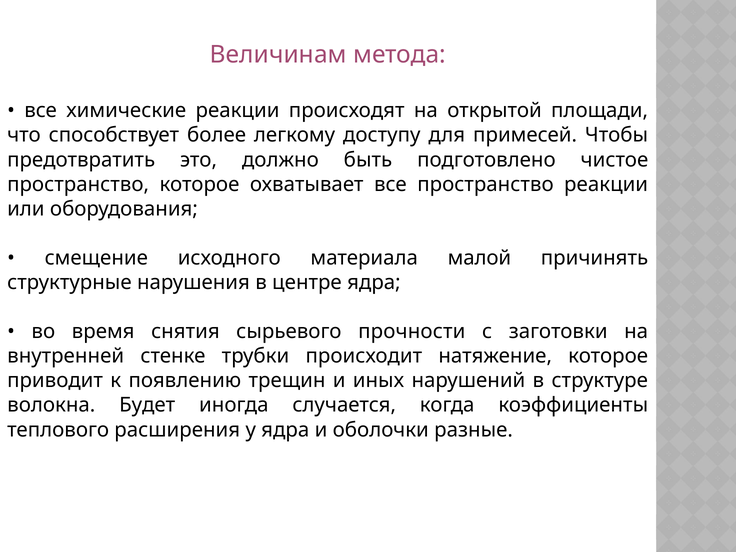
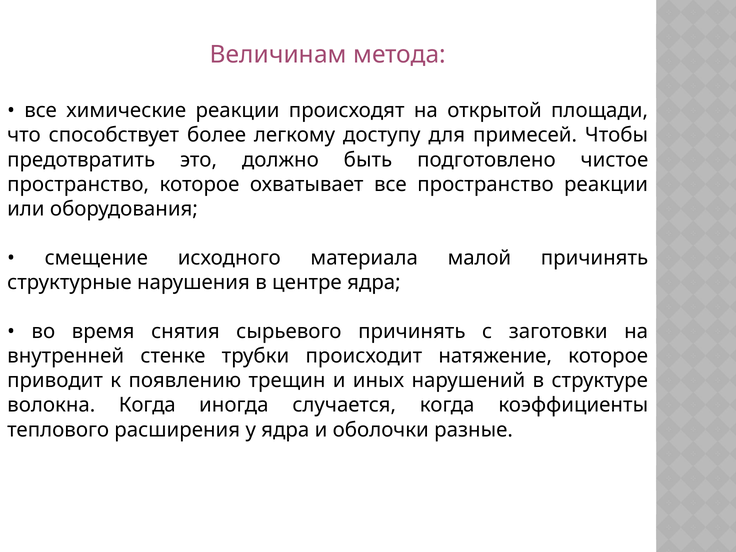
сырьевого прочности: прочности -> причинять (412, 332)
волокна Будет: Будет -> Когда (147, 405)
